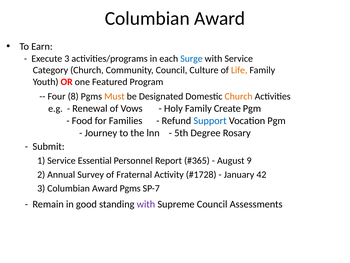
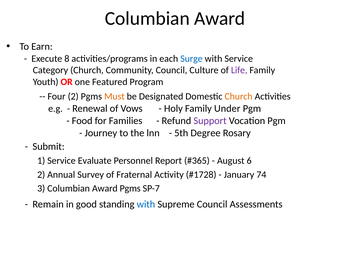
Execute 3: 3 -> 8 (67, 58)
Life colour: orange -> purple (239, 70)
Four 8: 8 -> 2 (73, 96)
Create: Create -> Under (227, 108)
Support colour: blue -> purple (210, 121)
Essential: Essential -> Evaluate (95, 160)
9: 9 -> 6 (249, 160)
42: 42 -> 74 (261, 174)
with colour: purple -> blue (146, 204)
